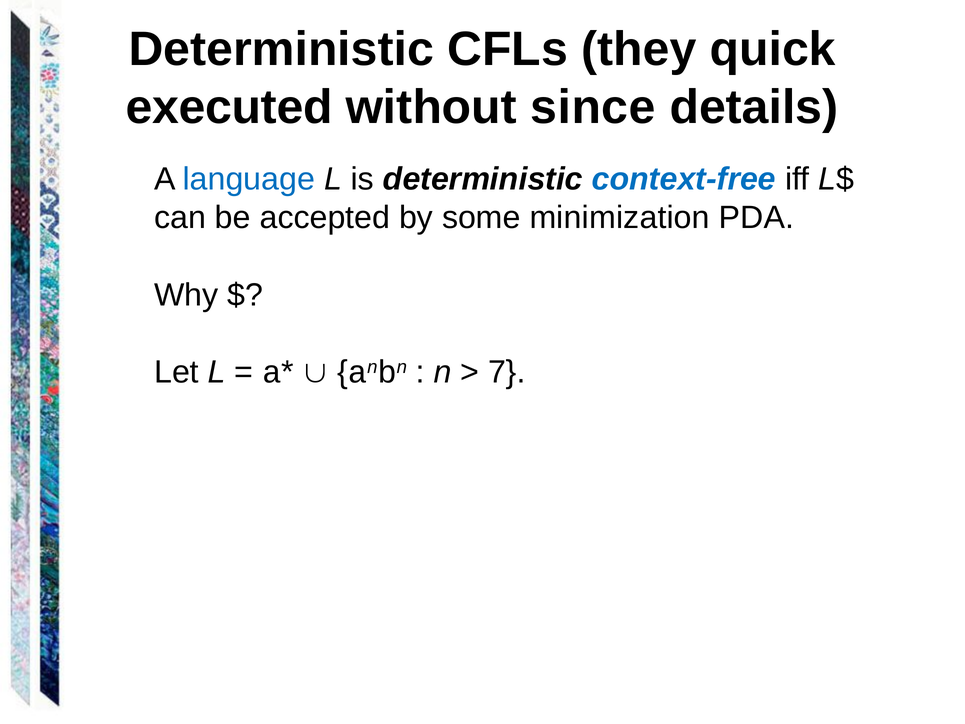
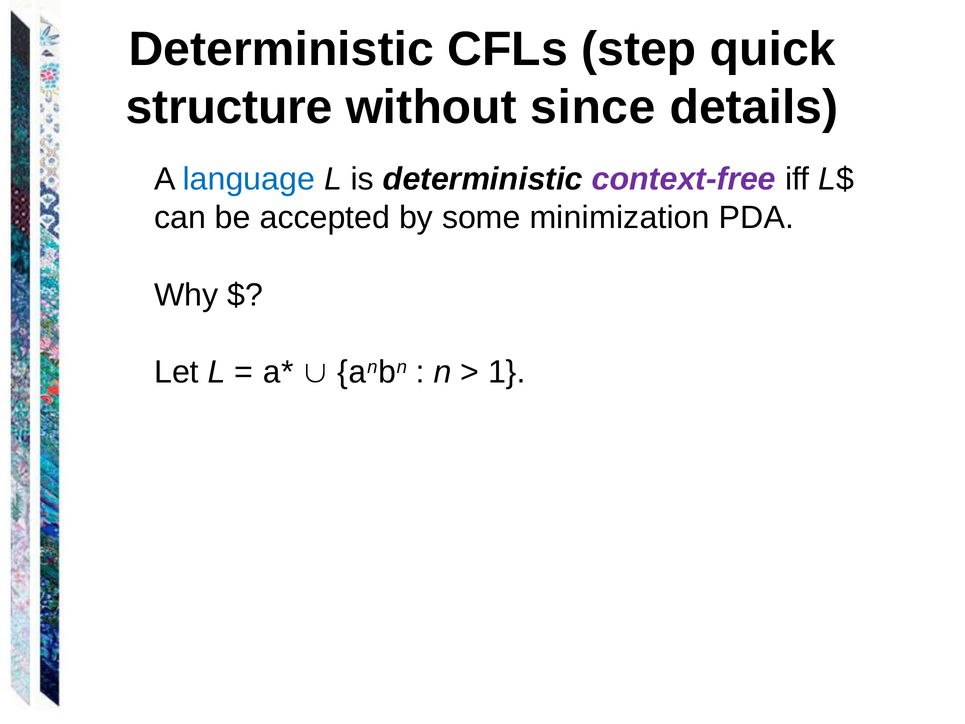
they: they -> step (639, 49)
executed: executed -> structure (229, 107)
context-free colour: blue -> purple (684, 179)
7: 7 -> 1 (507, 372)
